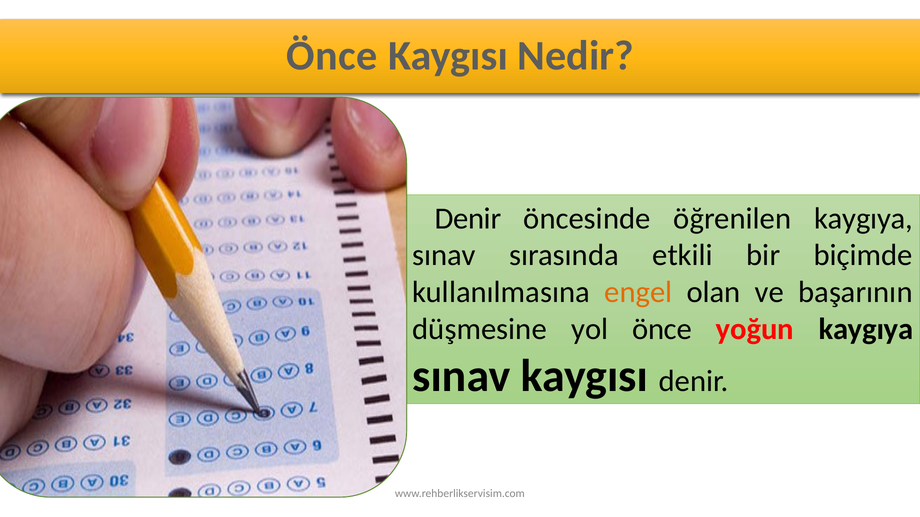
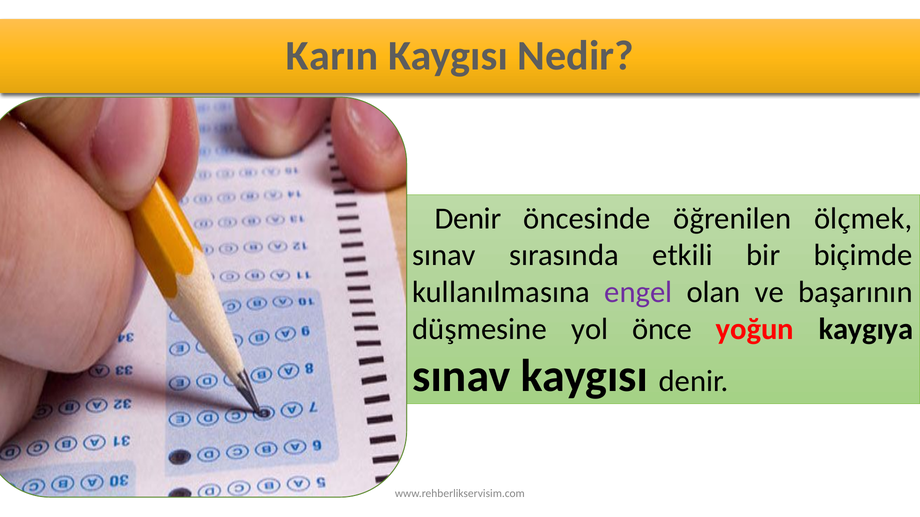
Önce: Önce -> Karın (332, 56)
öğrenilen kaygıya: kaygıya -> ölçmek (863, 219)
engel colour: orange -> purple (638, 292)
